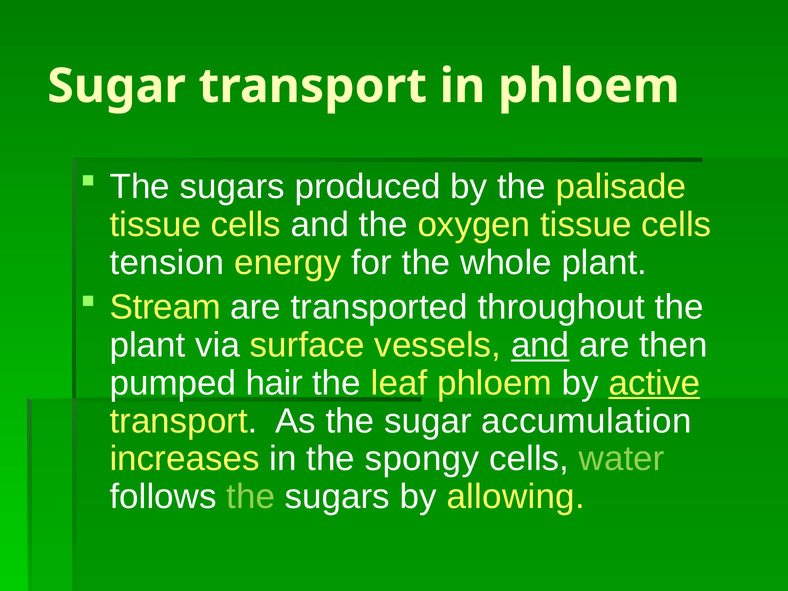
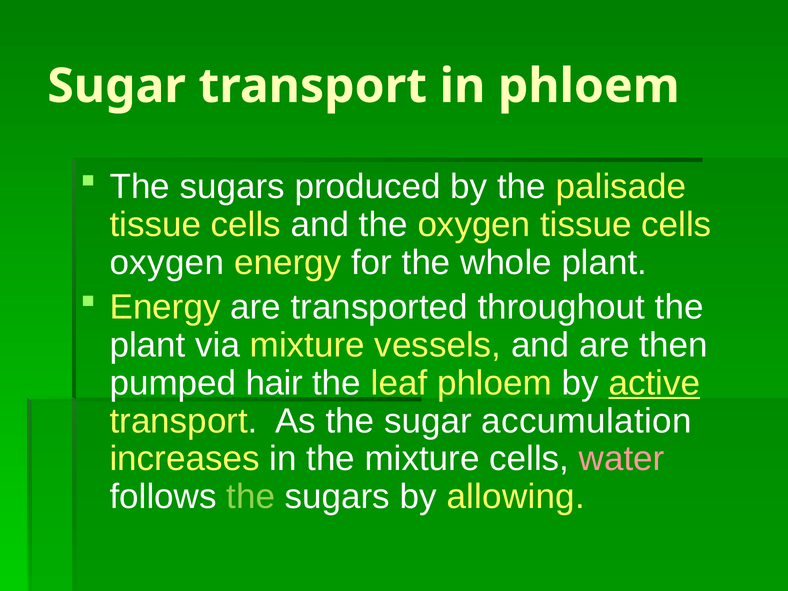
tension: tension -> oxygen (167, 263)
Stream: Stream -> Energy (165, 307)
via surface: surface -> mixture (307, 345)
and underline: present -> none (540, 345)
the spongy: spongy -> mixture (422, 459)
water colour: light green -> pink (622, 459)
